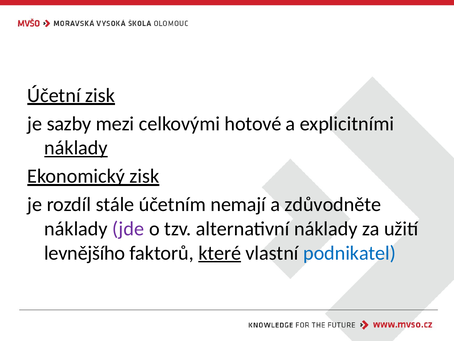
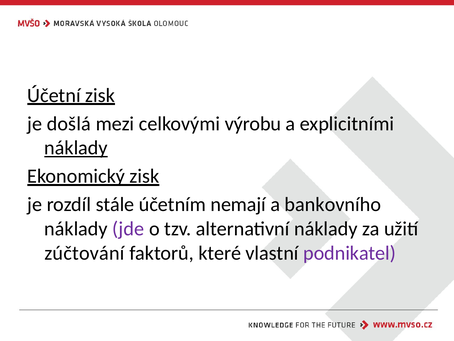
sazby: sazby -> došlá (69, 123)
hotové: hotové -> výrobu (253, 123)
zdůvodněte: zdůvodněte -> bankovního (333, 204)
levnějšího: levnějšího -> zúčtování (84, 253)
které underline: present -> none (220, 253)
podnikatel colour: blue -> purple (350, 253)
